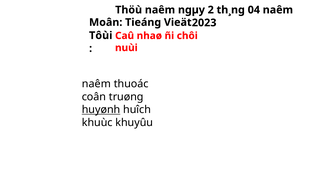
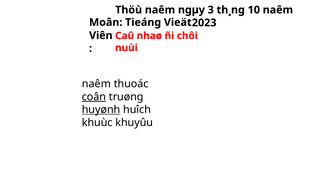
2: 2 -> 3 (211, 10)
04: 04 -> 10 (254, 10)
Tôùi: Tôùi -> Viên (101, 36)
coân underline: none -> present (94, 97)
